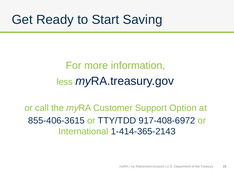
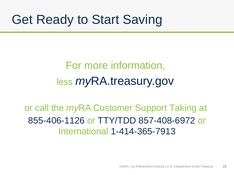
Option: Option -> Taking (183, 108)
855-406-3615: 855-406-3615 -> 855-406-1126 (56, 121)
917-408-6972: 917-408-6972 -> 857-408-6972 (167, 121)
1-414-365-2143: 1-414-365-2143 -> 1-414-365-7913 (143, 132)
